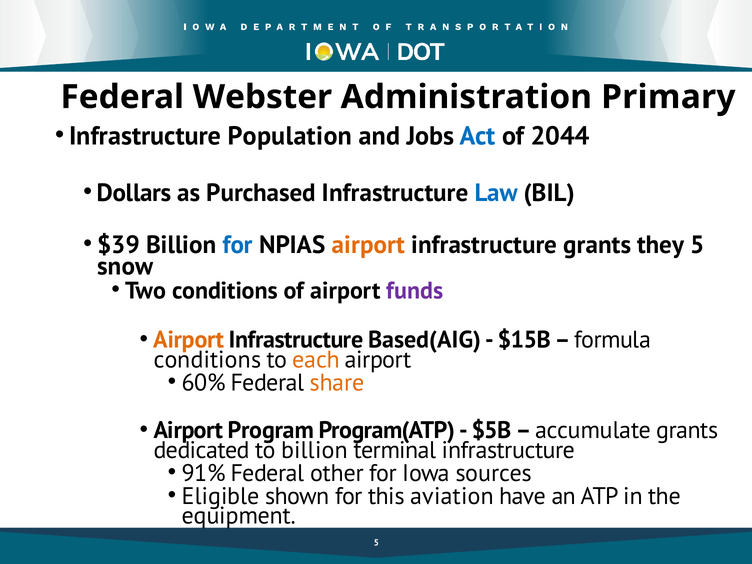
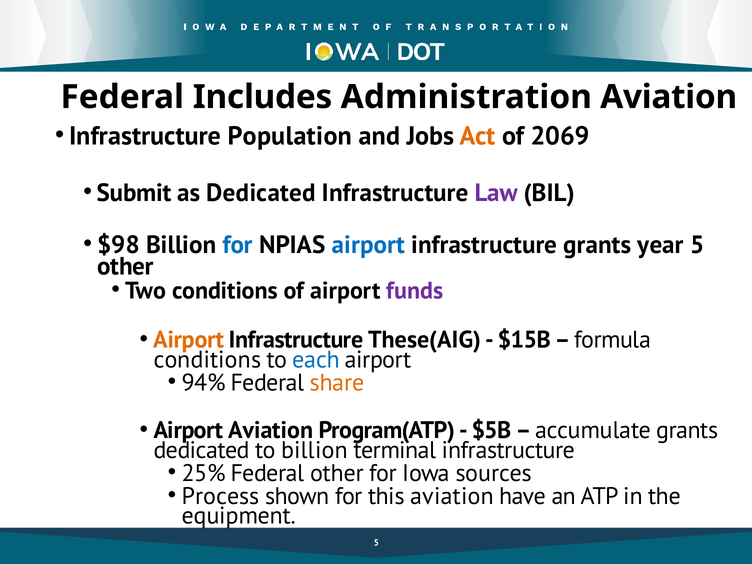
Webster: Webster -> Includes (263, 97)
Administration Primary: Primary -> Aviation (669, 97)
Act colour: blue -> orange (478, 136)
2044: 2044 -> 2069 (560, 136)
Dollars: Dollars -> Submit (134, 193)
as Purchased: Purchased -> Dedicated (261, 193)
Law colour: blue -> purple (496, 193)
$39: $39 -> $98 (119, 245)
airport colour: orange -> blue (368, 245)
they: they -> year (661, 245)
snow: snow -> other (126, 267)
Based(AIG: Based(AIG -> These(AIG (425, 340)
each colour: orange -> blue (316, 360)
60%: 60% -> 94% (204, 383)
Airport Program: Program -> Aviation (271, 430)
91%: 91% -> 25% (204, 473)
Eligible: Eligible -> Process (221, 496)
